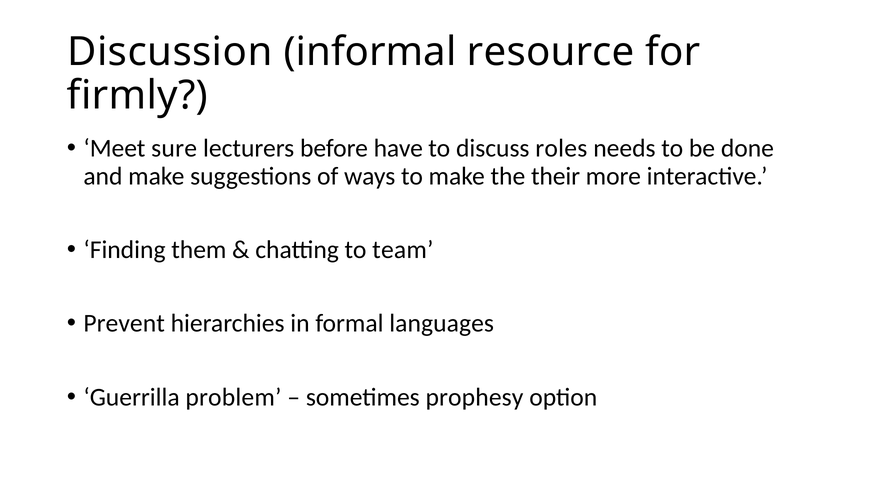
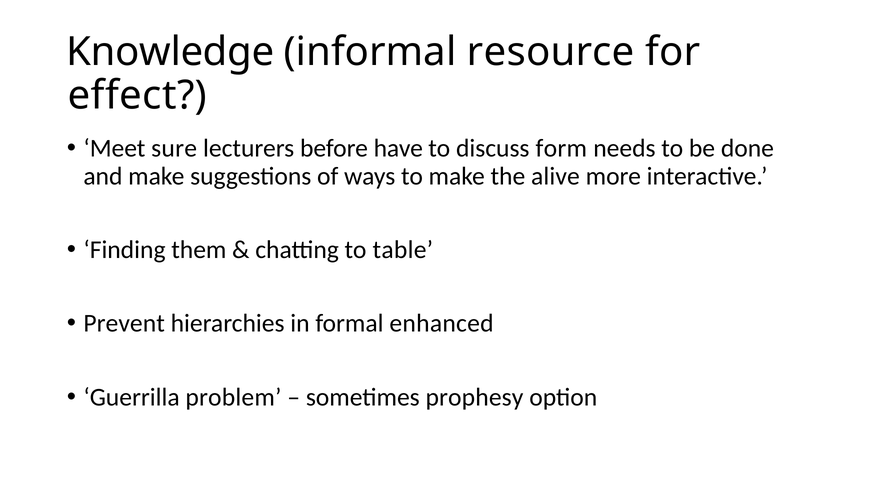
Discussion: Discussion -> Knowledge (170, 52)
firmly: firmly -> effect (137, 95)
roles: roles -> form (561, 148)
their: their -> alive (555, 176)
team: team -> table (403, 250)
languages: languages -> enhanced (442, 323)
